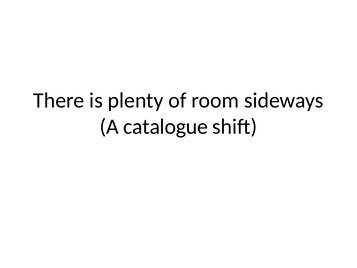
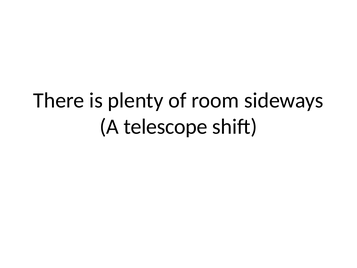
catalogue: catalogue -> telescope (166, 127)
